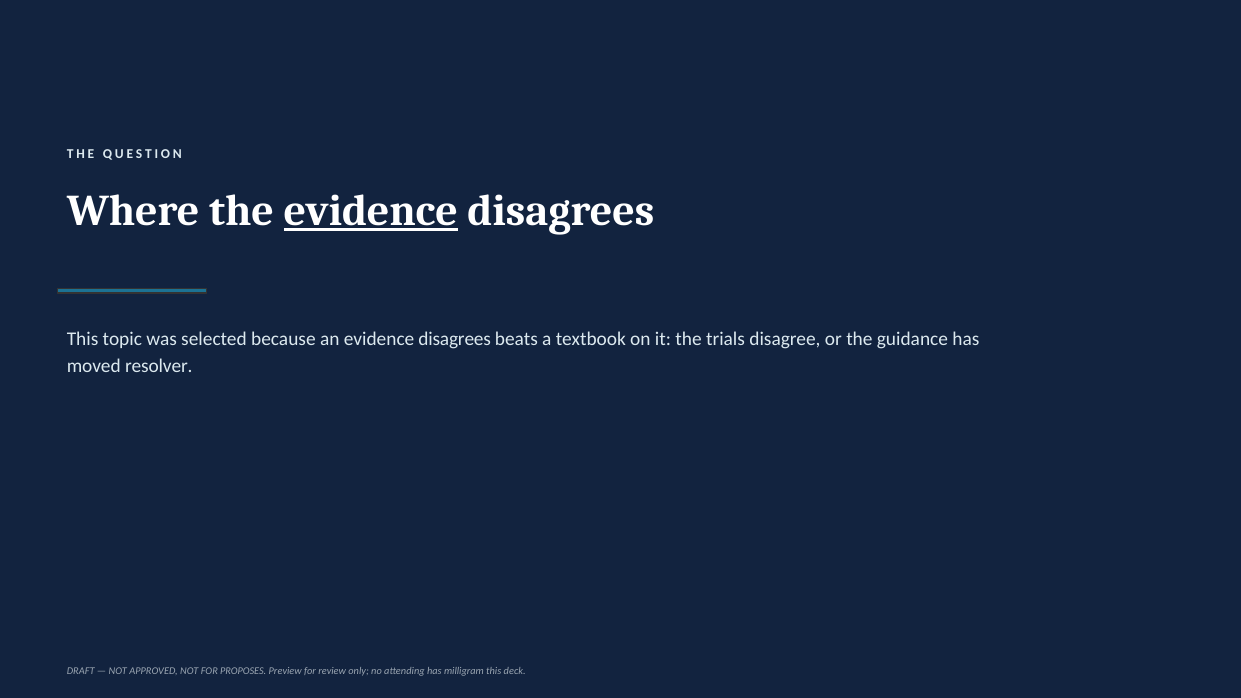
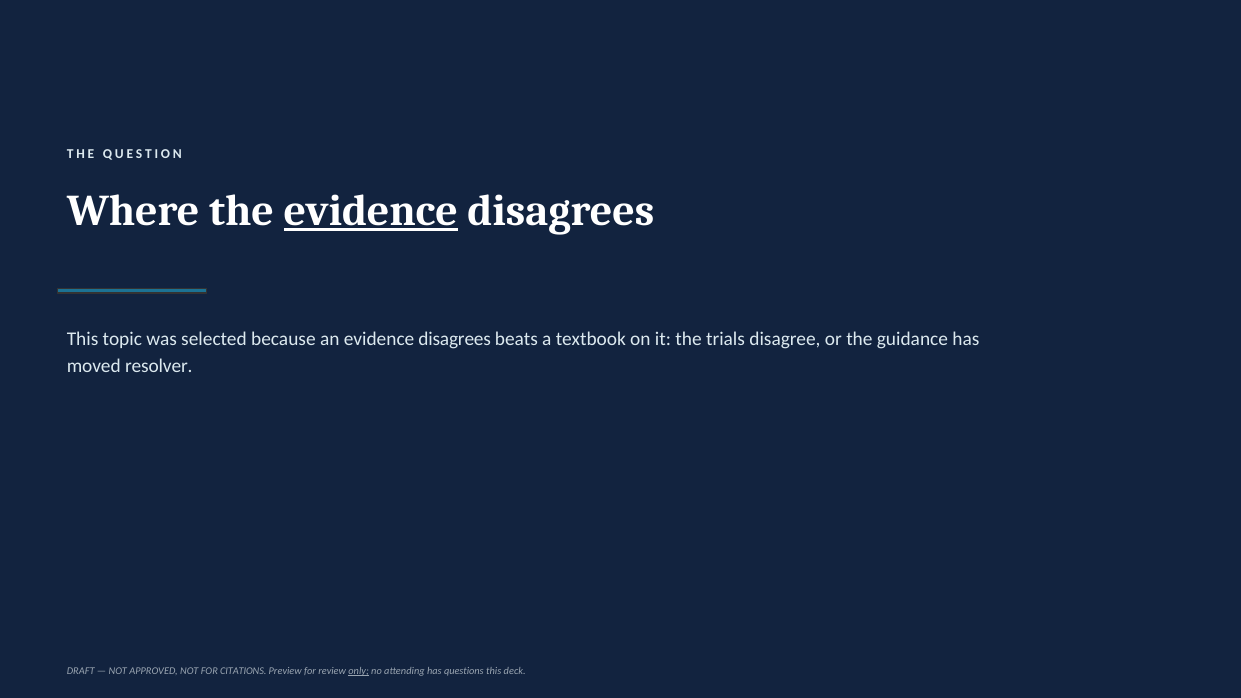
PROPOSES: PROPOSES -> CITATIONS (243, 671)
only underline: none -> present (359, 671)
milligram: milligram -> questions (464, 671)
